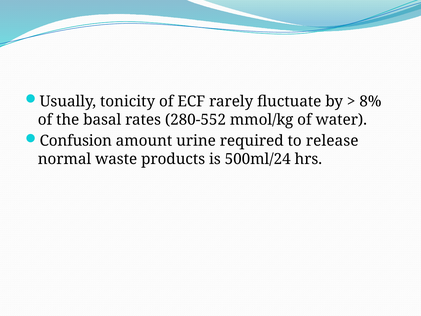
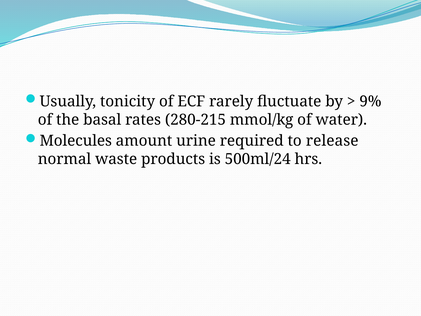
8%: 8% -> 9% (370, 101)
280-552: 280-552 -> 280-215 (195, 120)
Confusion: Confusion -> Molecules (76, 141)
